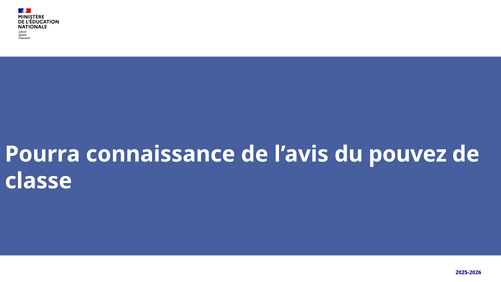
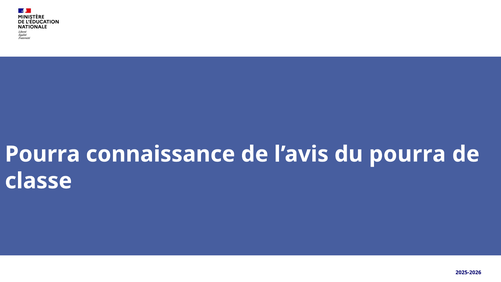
du pouvez: pouvez -> pourra (407, 154)
